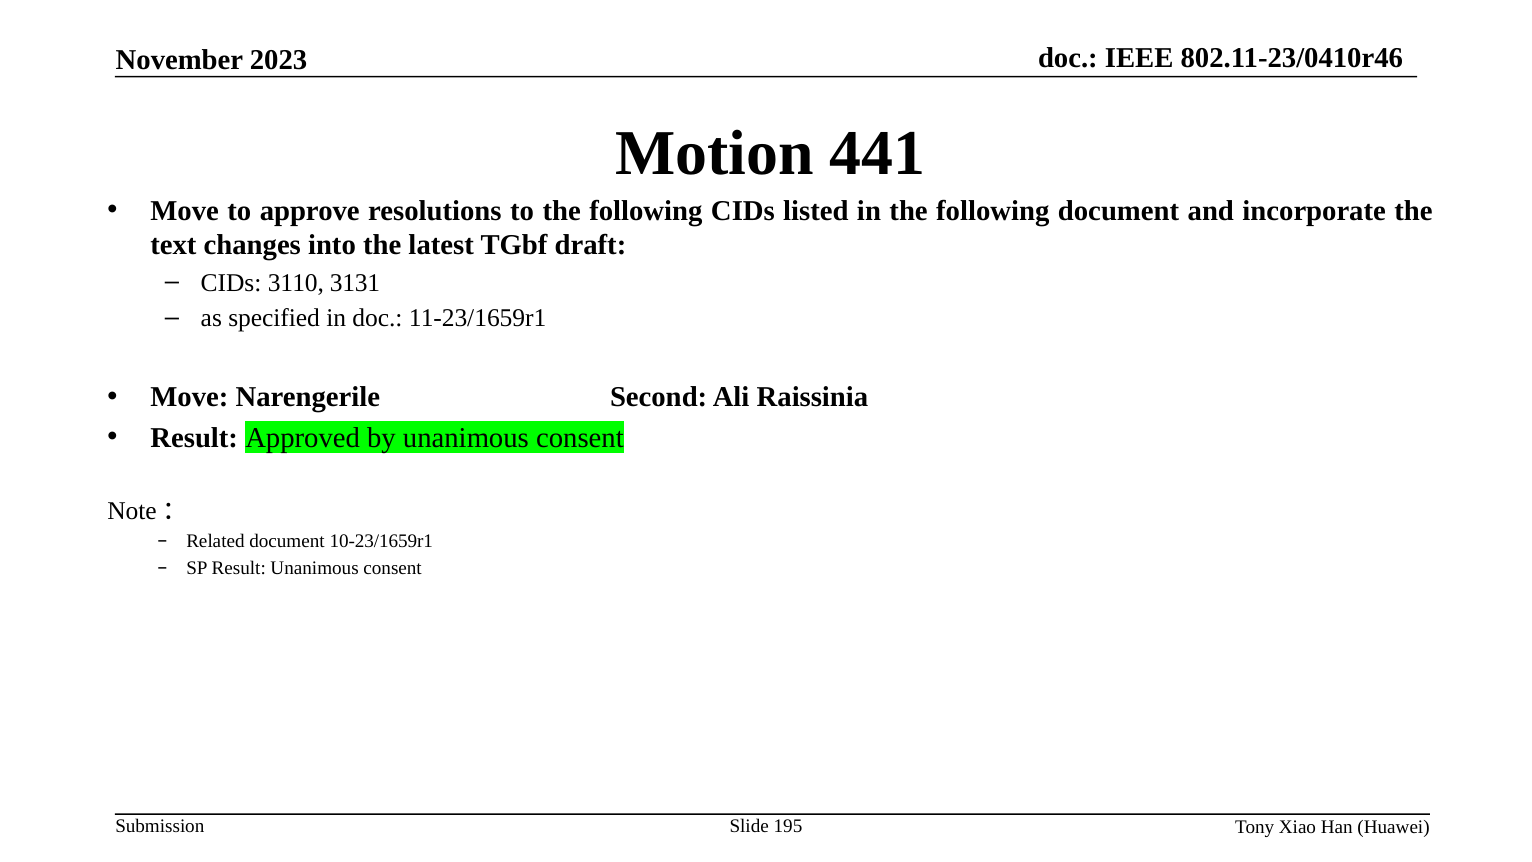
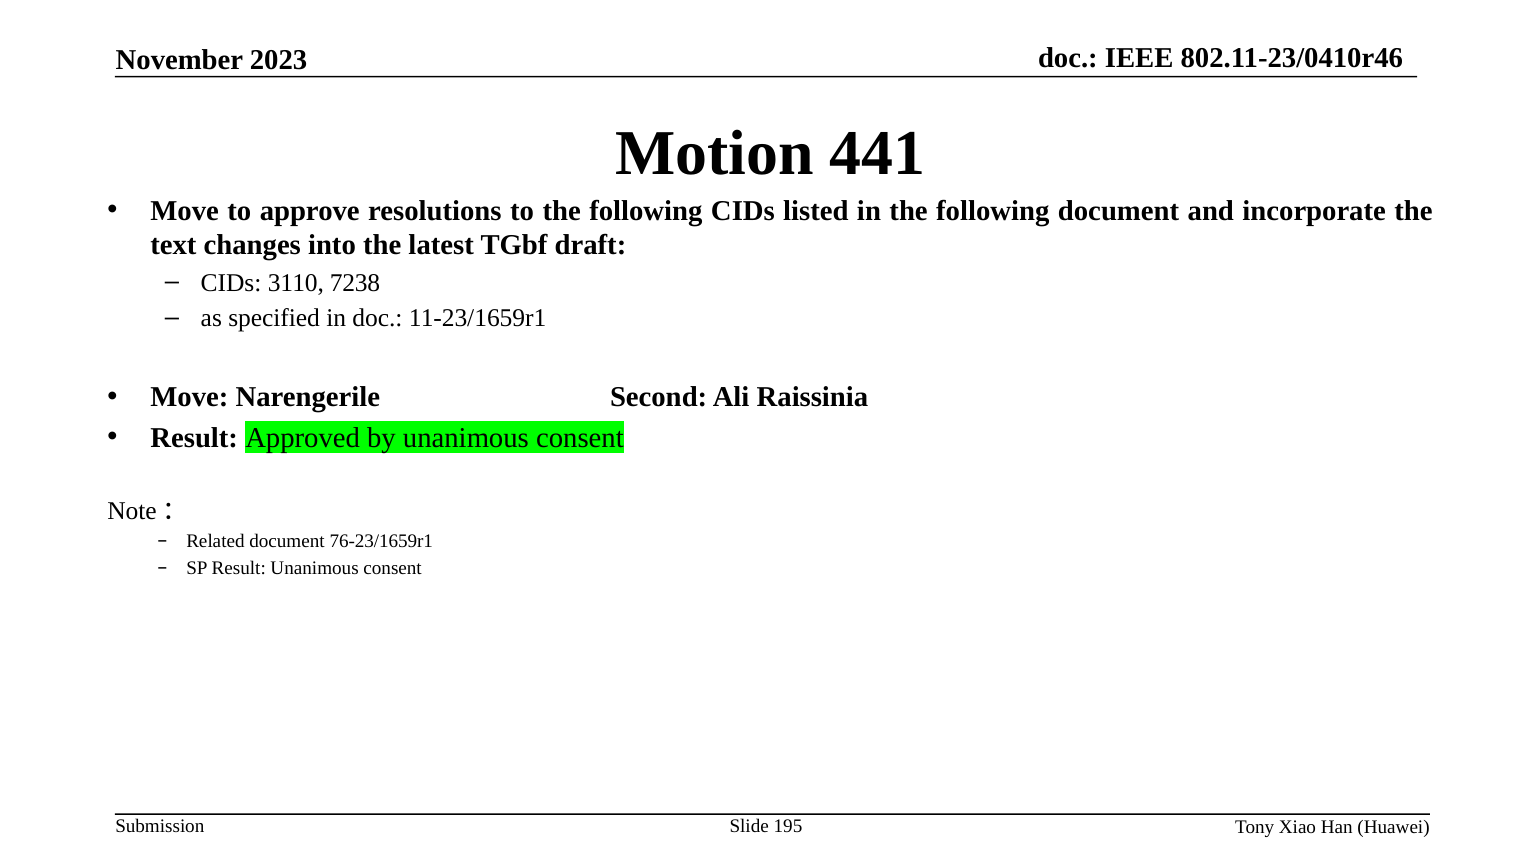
3131: 3131 -> 7238 (355, 283)
10-23/1659r1: 10-23/1659r1 -> 76-23/1659r1 (381, 541)
